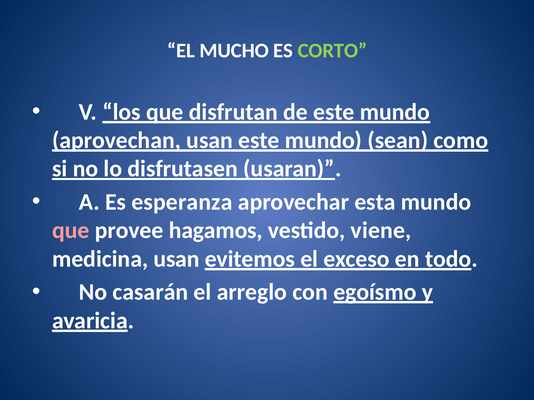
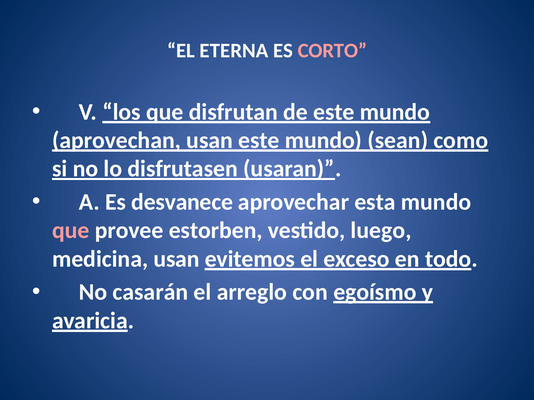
MUCHO: MUCHO -> ETERNA (234, 51)
CORTO colour: light green -> pink (332, 51)
esperanza: esperanza -> desvanece (182, 202)
hagamos: hagamos -> estorben (216, 231)
viene: viene -> luego (381, 231)
